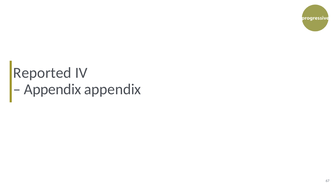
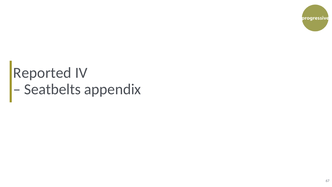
Appendix: Appendix -> Seatbelts (52, 89)
